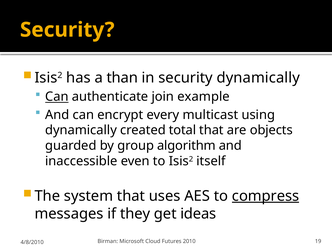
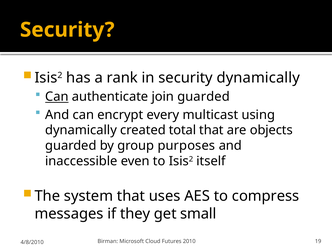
than: than -> rank (122, 78)
join example: example -> guarded (204, 97)
algorithm: algorithm -> purposes (186, 146)
compress underline: present -> none (266, 196)
ideas: ideas -> small (198, 214)
